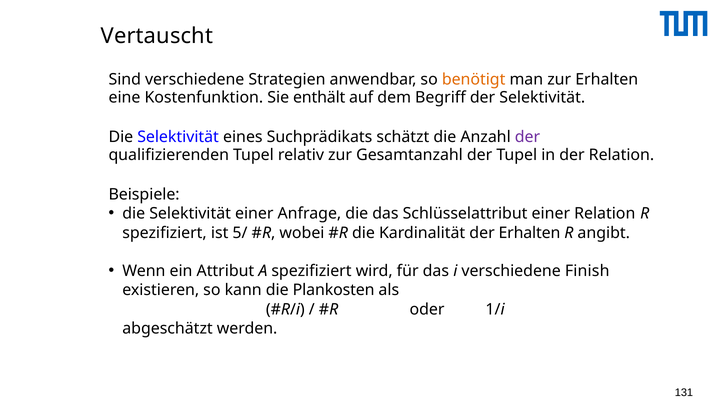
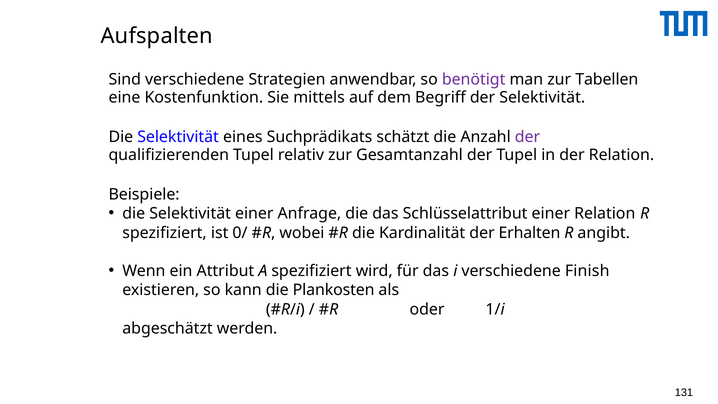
Vertauscht: Vertauscht -> Aufspalten (157, 36)
benötigt colour: orange -> purple (474, 79)
zur Erhalten: Erhalten -> Tabellen (607, 79)
enthält: enthält -> mittels (319, 97)
5/: 5/ -> 0/ (240, 233)
